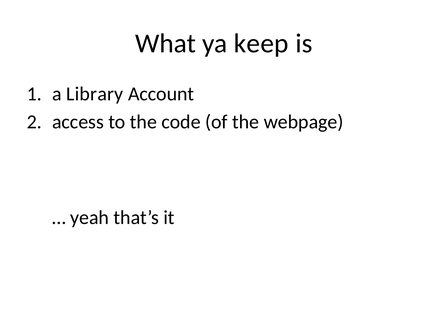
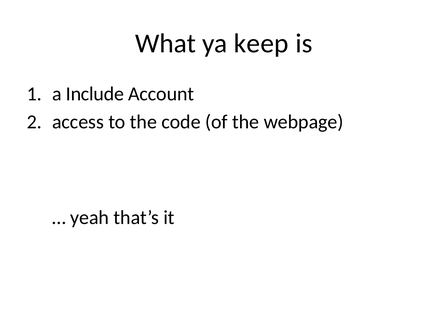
Library: Library -> Include (95, 94)
